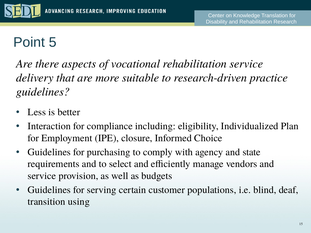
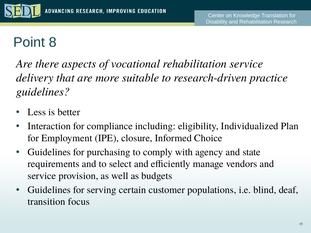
5: 5 -> 8 (53, 42)
using: using -> focus (79, 202)
